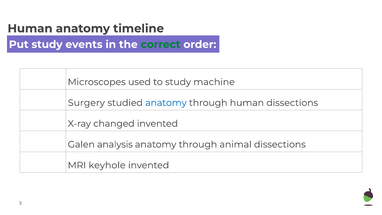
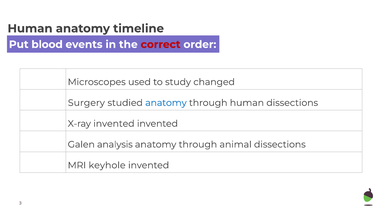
Put study: study -> blood (47, 44)
correct colour: green -> red (161, 44)
machine: machine -> changed (214, 82)
X-ray changed: changed -> invented (114, 124)
